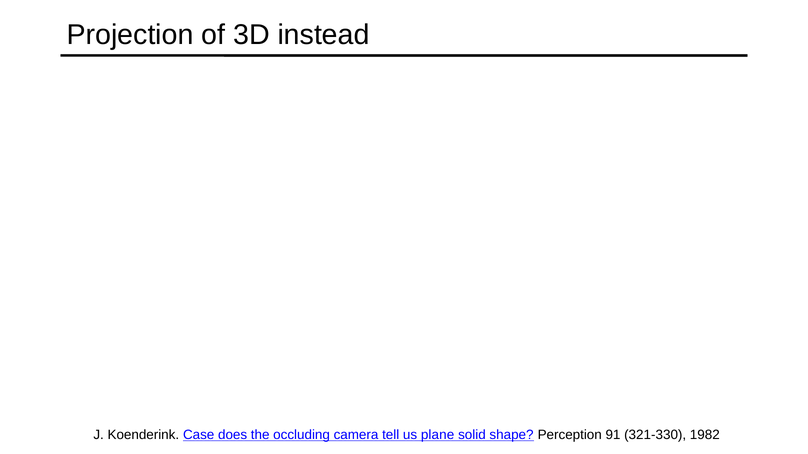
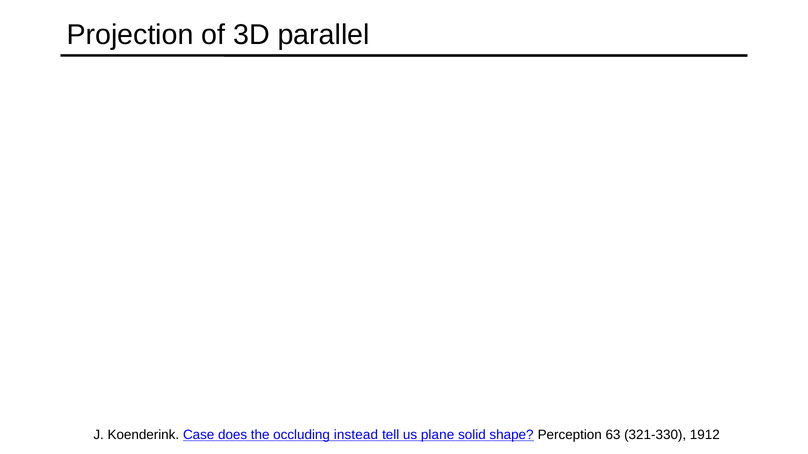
instead: instead -> parallel (324, 35)
camera: camera -> instead (356, 435)
91: 91 -> 63 (613, 435)
1982: 1982 -> 1912 (705, 435)
